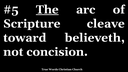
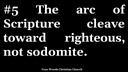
The underline: present -> none (47, 10)
believeth: believeth -> righteous (95, 38)
concision: concision -> sodomite (57, 52)
